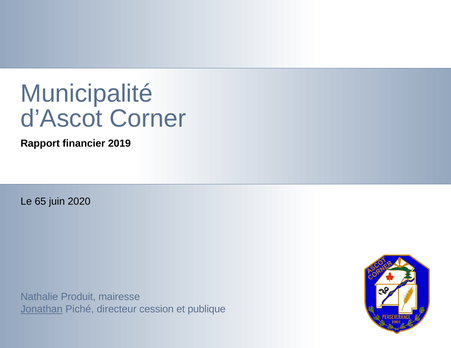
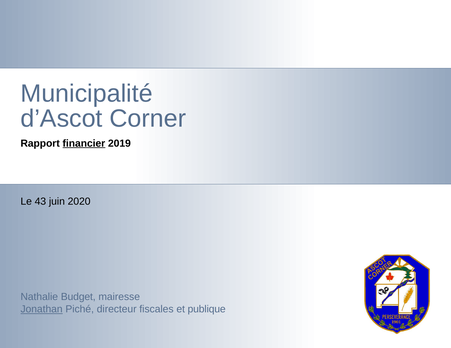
financier underline: none -> present (84, 144)
65: 65 -> 43 (40, 202)
Produit: Produit -> Budget (78, 297)
cession: cession -> fiscales (156, 310)
